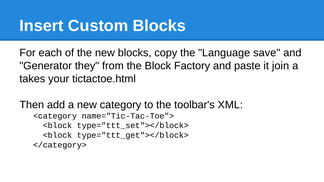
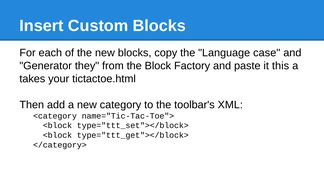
save: save -> case (267, 53)
join: join -> this (281, 66)
